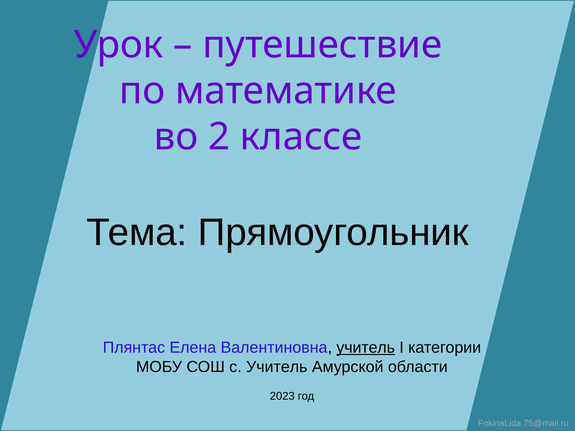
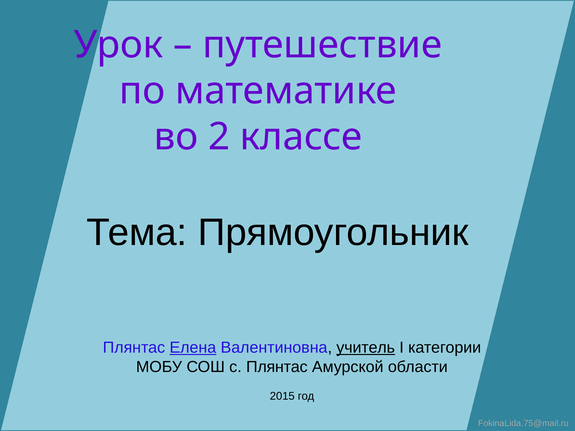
Елена underline: none -> present (193, 348)
с Учитель: Учитель -> Плянтас (277, 367)
2023: 2023 -> 2015 (282, 396)
